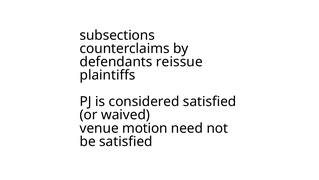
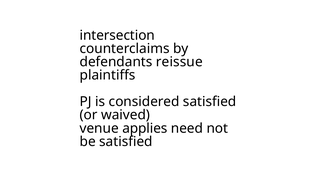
subsections: subsections -> intersection (117, 35)
motion: motion -> applies (145, 128)
